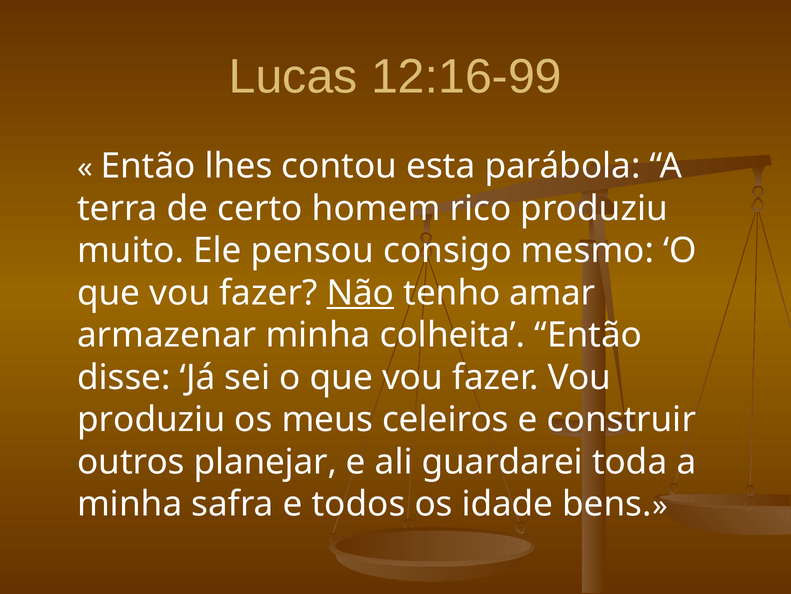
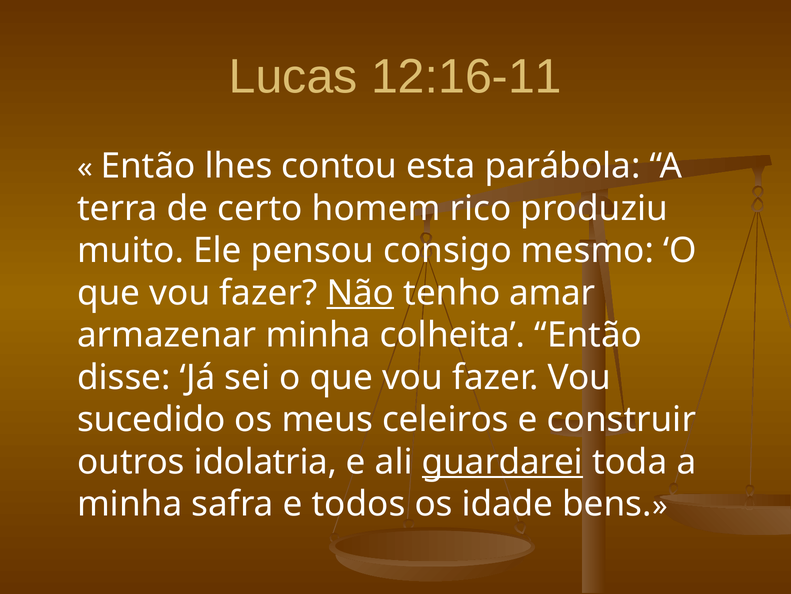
12:16-99: 12:16-99 -> 12:16-11 (466, 77)
produziu: produziu -> sucedido (151, 419)
planejar: planejar -> idolatria (265, 461)
guardarei underline: none -> present (502, 461)
